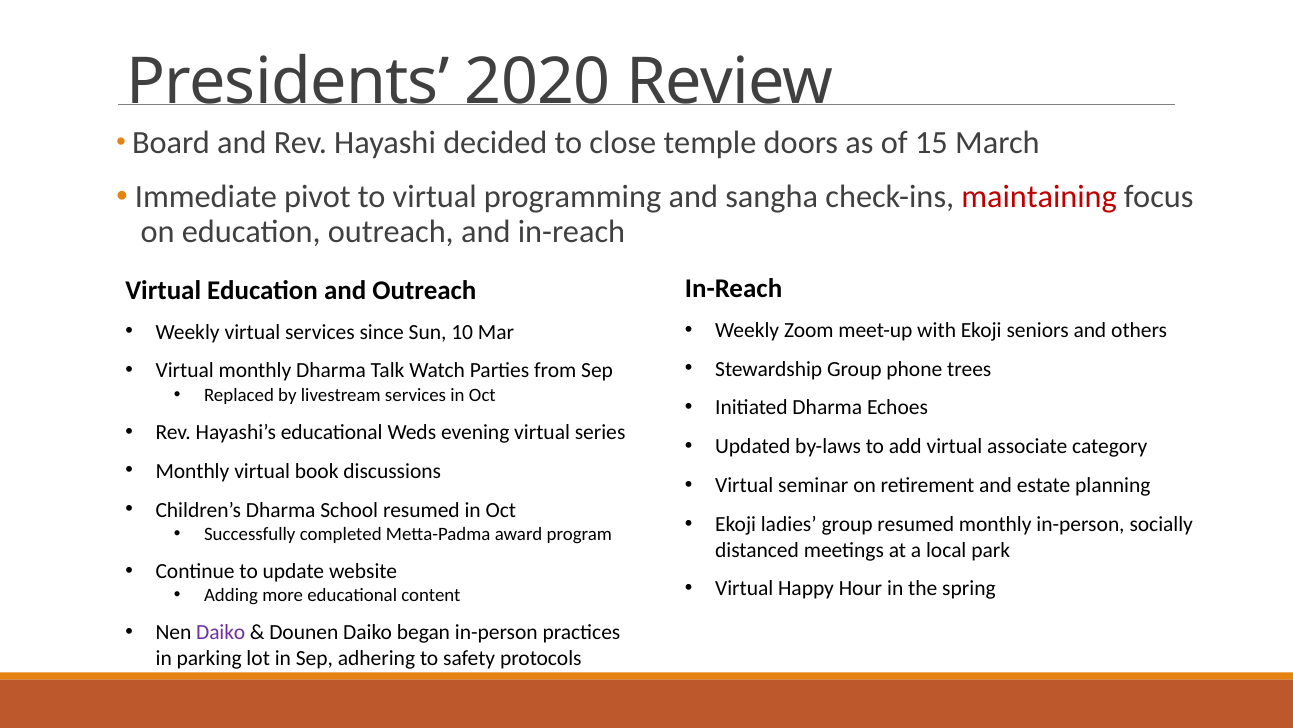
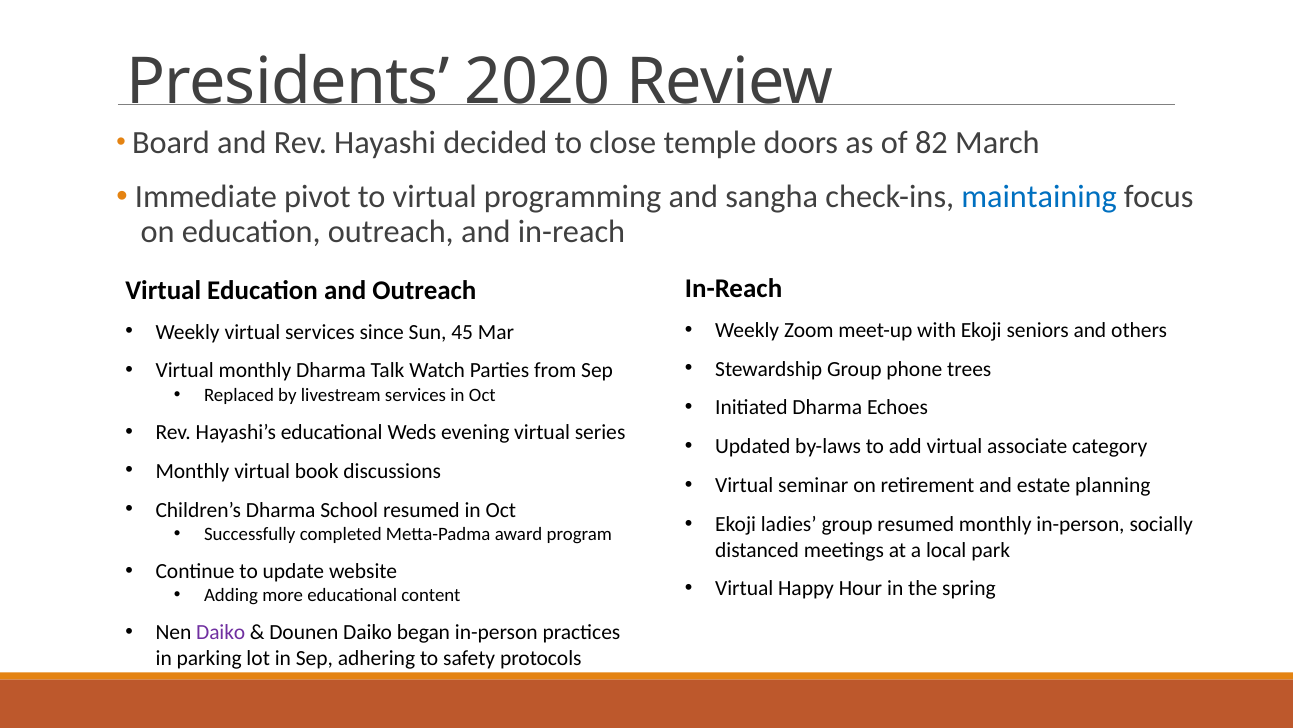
15: 15 -> 82 (931, 143)
maintaining colour: red -> blue (1039, 197)
10: 10 -> 45 (462, 332)
